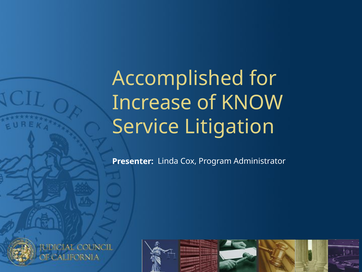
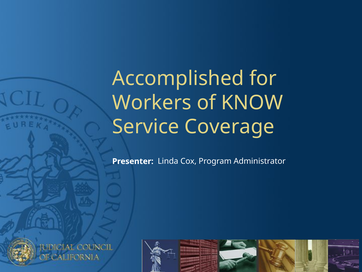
Increase: Increase -> Workers (152, 102)
Litigation: Litigation -> Coverage (229, 127)
